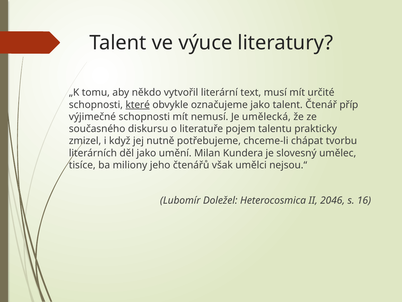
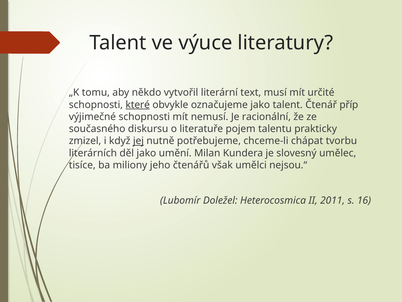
umělecká: umělecká -> racionální (266, 117)
jej underline: none -> present (138, 141)
2046: 2046 -> 2011 (333, 200)
